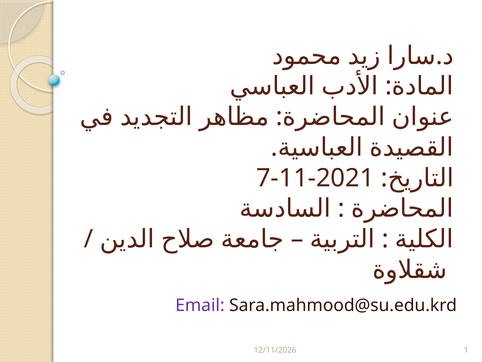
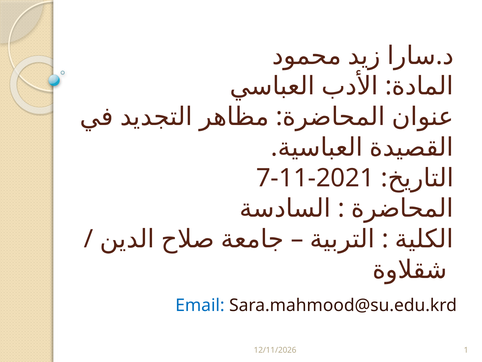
Email colour: purple -> blue (200, 305)
